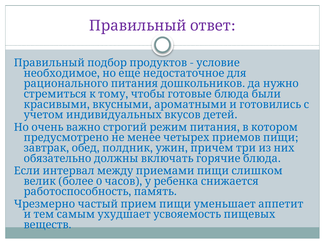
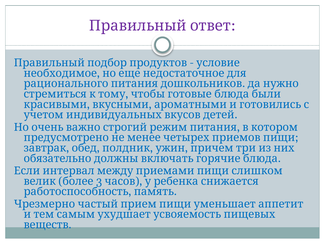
0: 0 -> 3 (99, 181)
